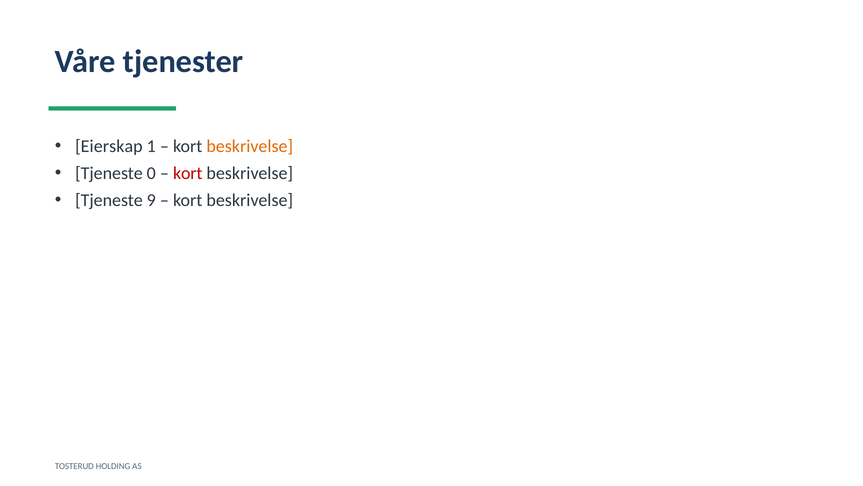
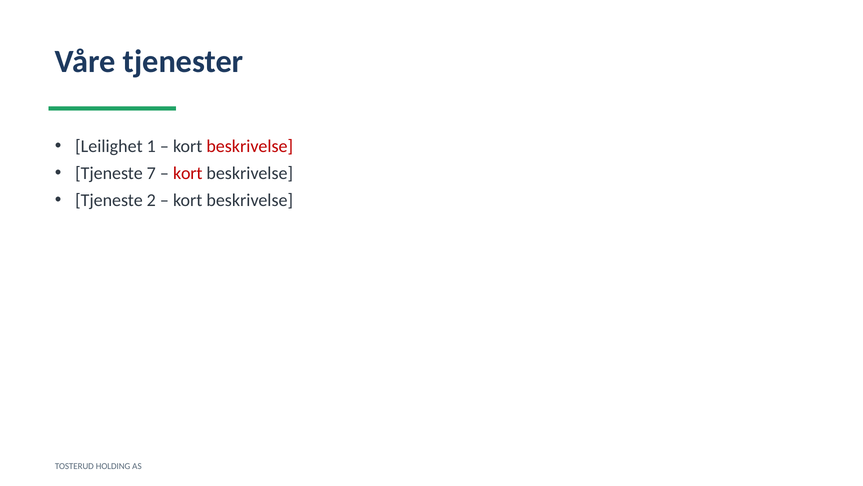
Eierskap: Eierskap -> Leilighet (109, 146)
beskrivelse colour: orange -> red (250, 146)
0: 0 -> 7 (151, 173)
9: 9 -> 2 (151, 200)
